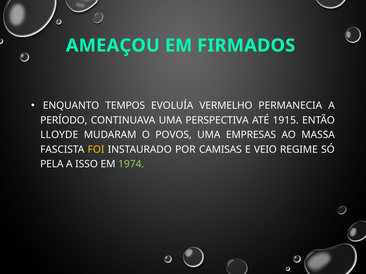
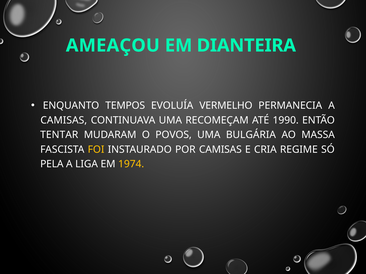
FIRMADOS: FIRMADOS -> DIANTEIRA (246, 46)
PERÍODO: PERÍODO -> CAMISAS (64, 120)
PERSPECTIVA: PERSPECTIVA -> RECOMEÇAM (217, 120)
1915: 1915 -> 1990 (286, 120)
LLOYDE: LLOYDE -> TENTAR (59, 135)
EMPRESAS: EMPRESAS -> BULGÁRIA (251, 135)
VEIO: VEIO -> CRIA (265, 150)
ISSO: ISSO -> LIGA (87, 164)
1974 colour: light green -> yellow (131, 164)
